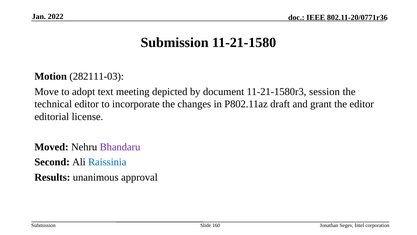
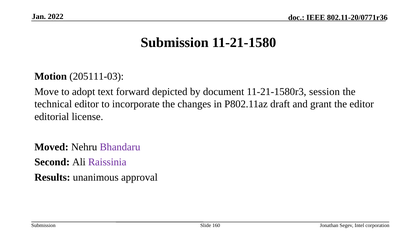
282111-03: 282111-03 -> 205111-03 (97, 76)
meeting: meeting -> forward (133, 91)
Raissinia colour: blue -> purple (107, 162)
